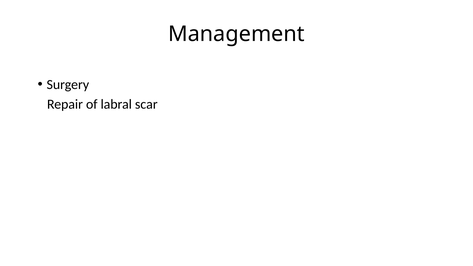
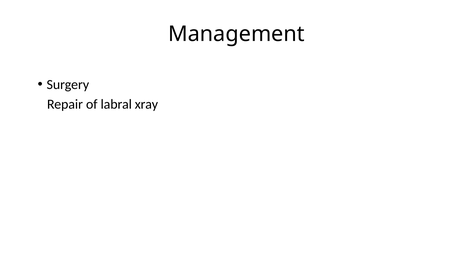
scar: scar -> xray (146, 104)
